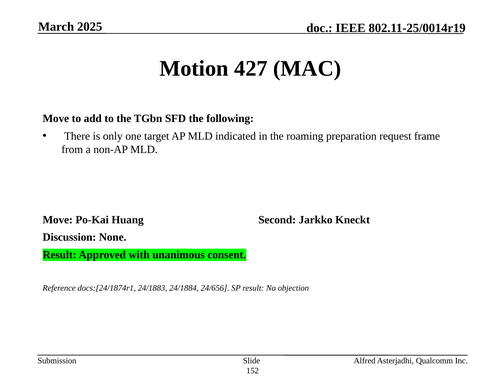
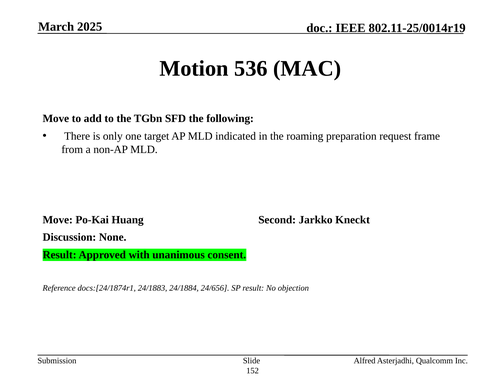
427: 427 -> 536 (251, 68)
